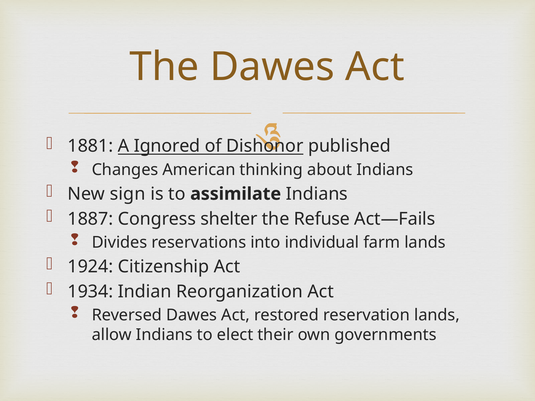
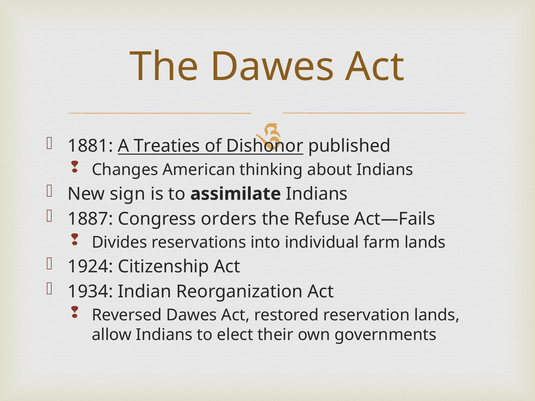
Ignored: Ignored -> Treaties (167, 146)
shelter: shelter -> orders (229, 219)
